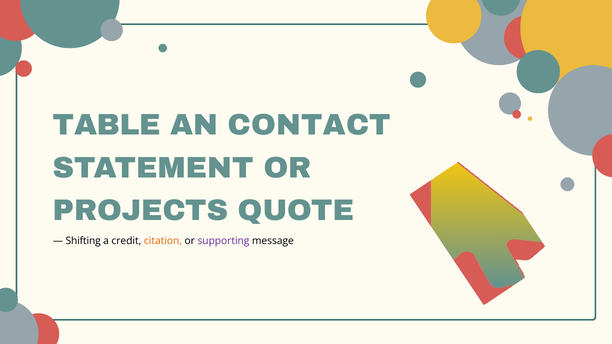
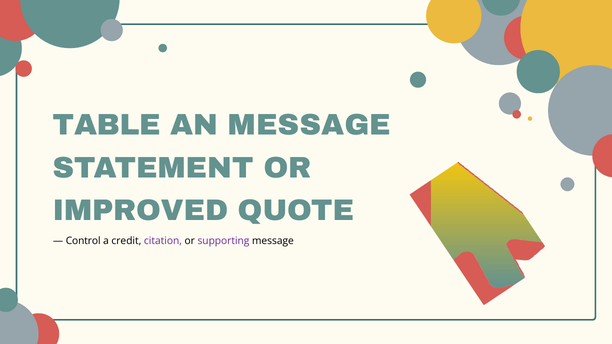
AN CONTACT: CONTACT -> MESSAGE (309, 125)
PROJECTS: PROJECTS -> IMPROVED (141, 211)
Shifting: Shifting -> Control (83, 241)
citation colour: orange -> purple (163, 241)
